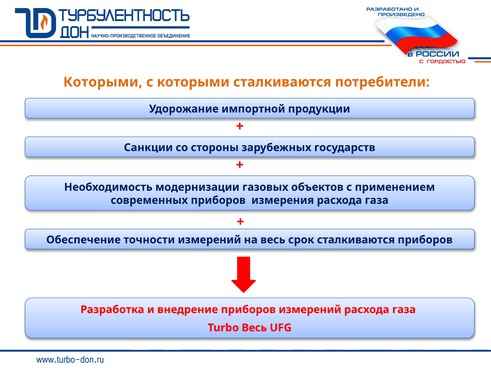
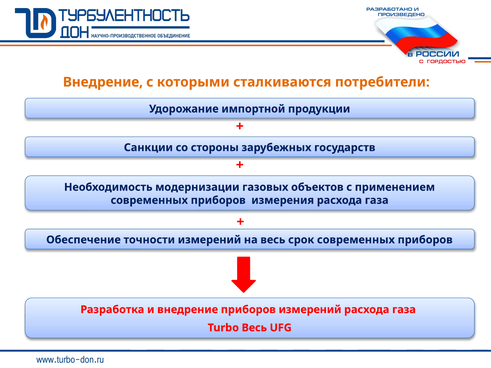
Которыми: Которыми -> Внедрение (103, 82)
срок сталкиваются: сталкиваются -> современных (356, 240)
